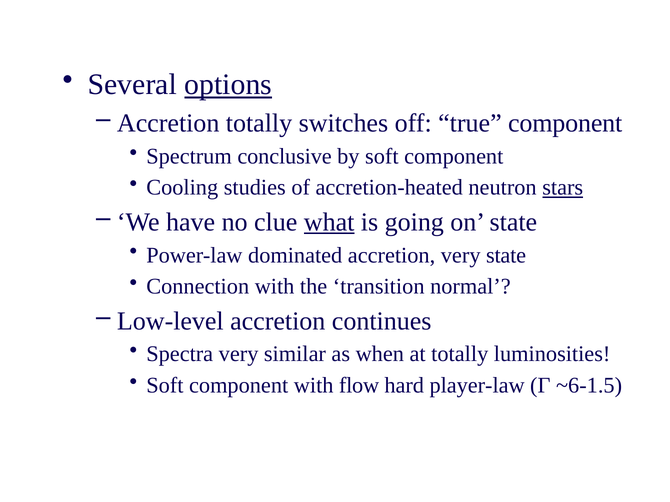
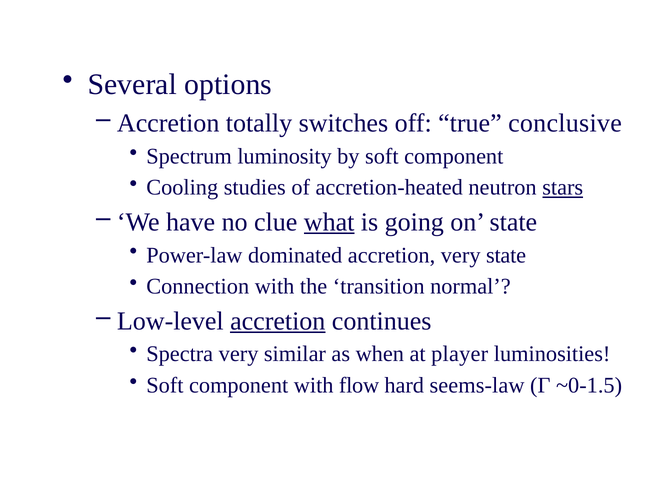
options underline: present -> none (228, 85)
true component: component -> conclusive (565, 123)
conclusive: conclusive -> luminosity (285, 156)
accretion underline: none -> present (278, 321)
at totally: totally -> player (460, 354)
player-law: player-law -> seems-law (477, 386)
~6-1.5: ~6-1.5 -> ~0-1.5 (589, 386)
